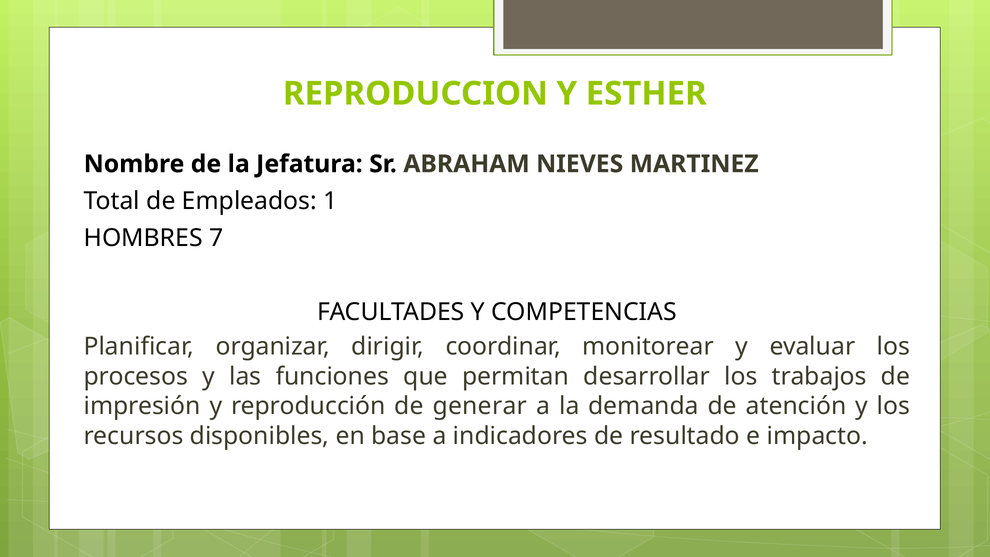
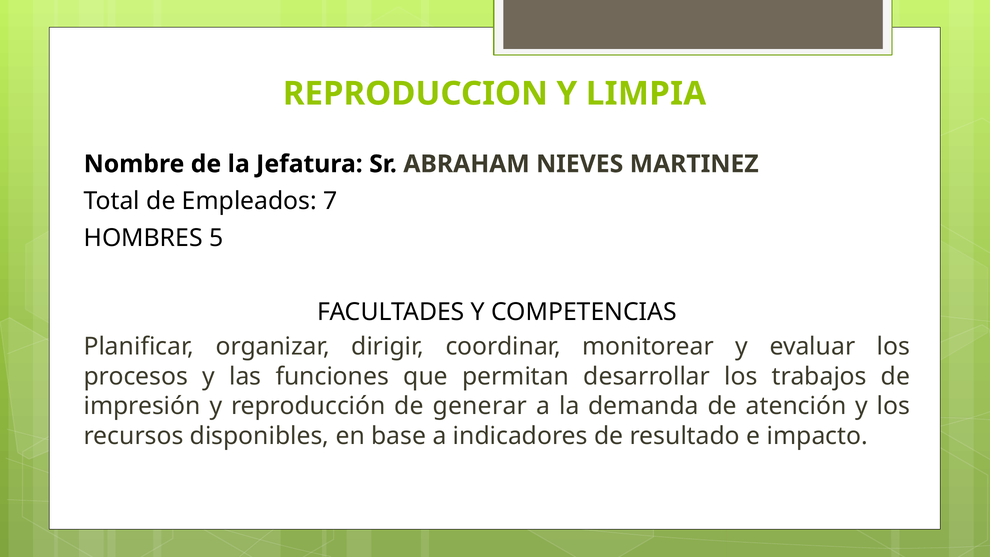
ESTHER: ESTHER -> LIMPIA (646, 94)
1: 1 -> 7 (330, 201)
7: 7 -> 5 (216, 238)
